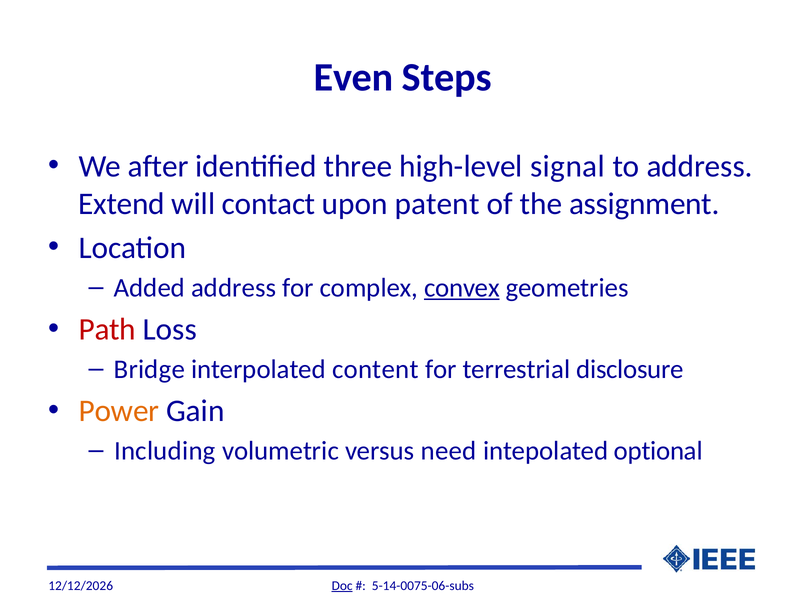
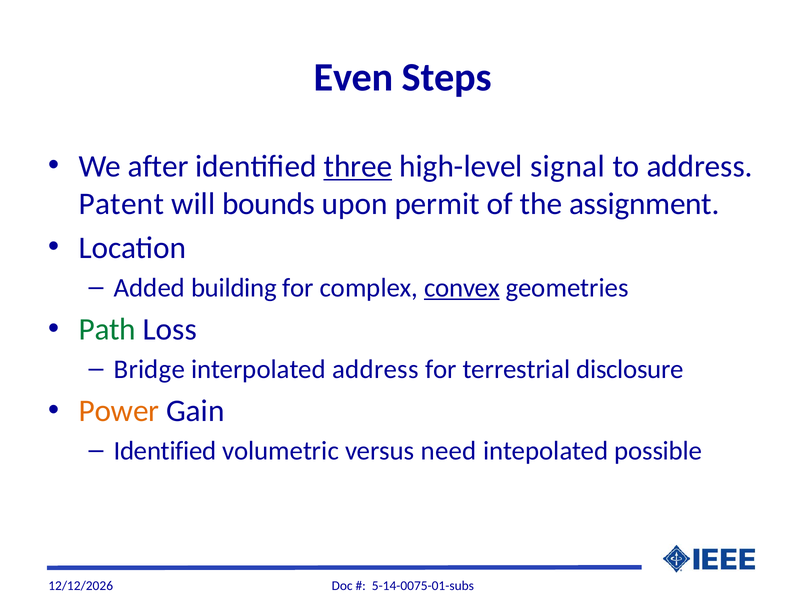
three underline: none -> present (358, 166)
Extend: Extend -> Patent (121, 204)
contact: contact -> bounds (269, 204)
patent: patent -> permit (437, 204)
Added address: address -> building (234, 288)
Path colour: red -> green (107, 329)
interpolated content: content -> address (375, 369)
Including: Including -> Identified (165, 451)
optional: optional -> possible (658, 451)
Doc underline: present -> none (342, 585)
5-14-0075-06-subs: 5-14-0075-06-subs -> 5-14-0075-01-subs (423, 585)
